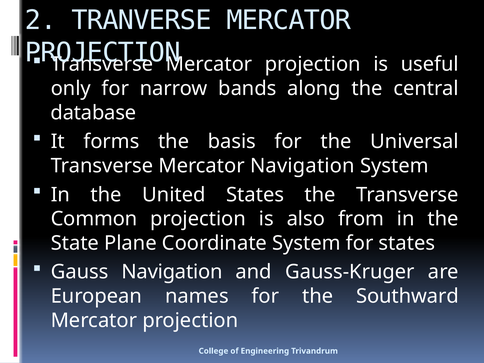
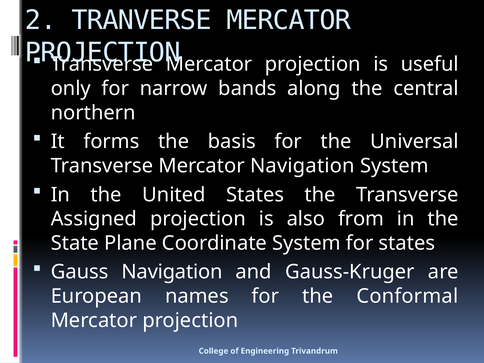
database: database -> northern (93, 113)
Common: Common -> Assigned (94, 219)
Southward: Southward -> Conformal (407, 296)
